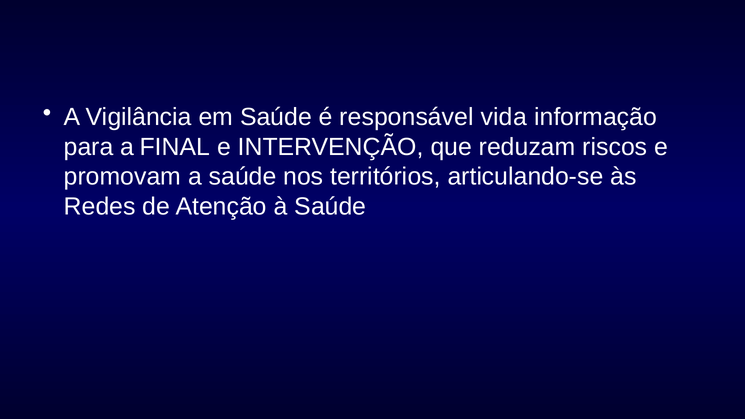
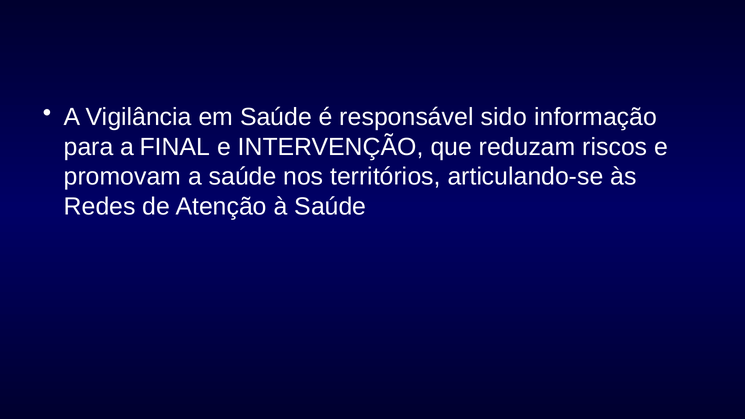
vida: vida -> sido (504, 117)
